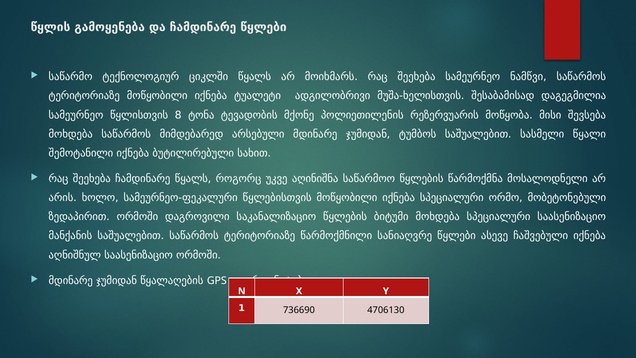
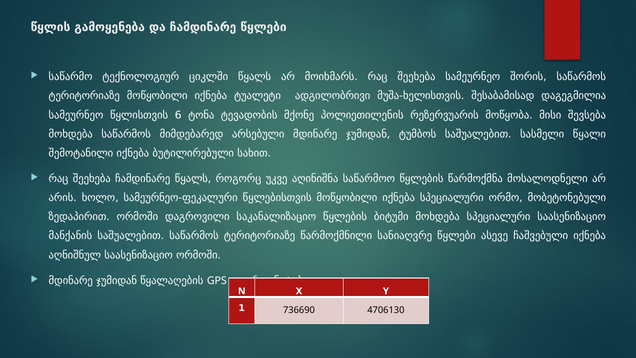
ნამწვი: ნამწვი -> შორის (528, 77)
8: 8 -> 6 (178, 115)
